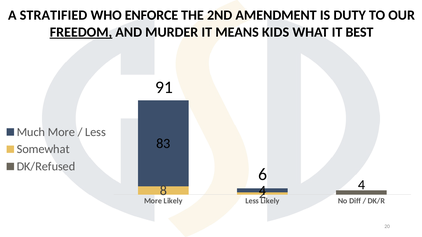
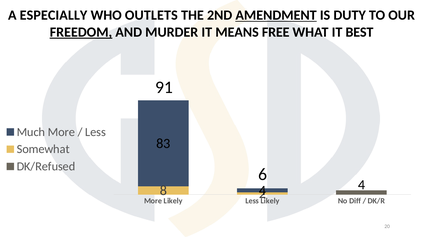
STRATIFIED: STRATIFIED -> ESPECIALLY (54, 15)
ENFORCE: ENFORCE -> OUTLETS (151, 15)
AMENDMENT underline: none -> present (276, 15)
KIDS: KIDS -> FREE (276, 32)
